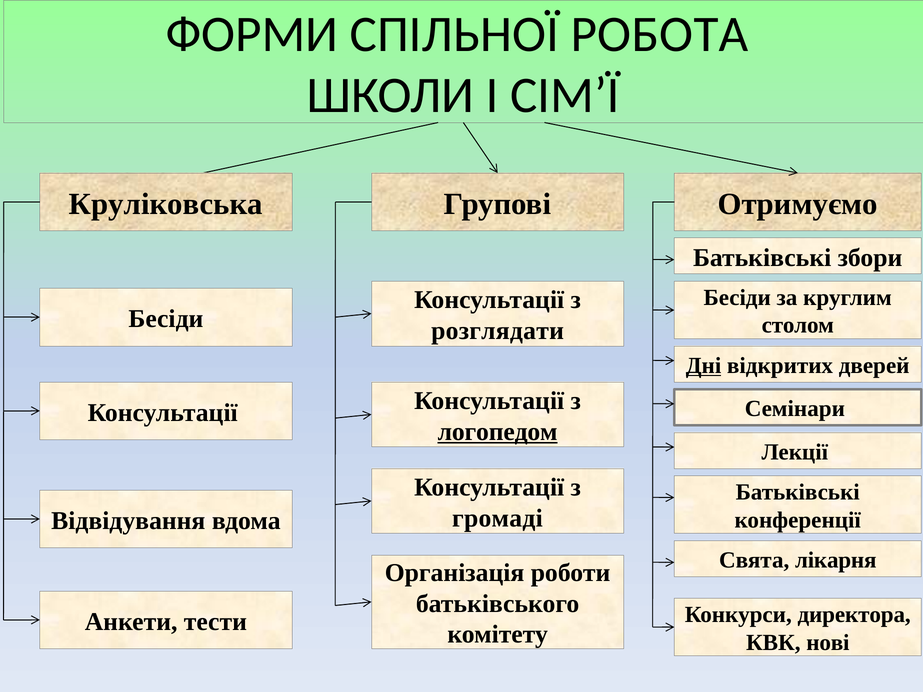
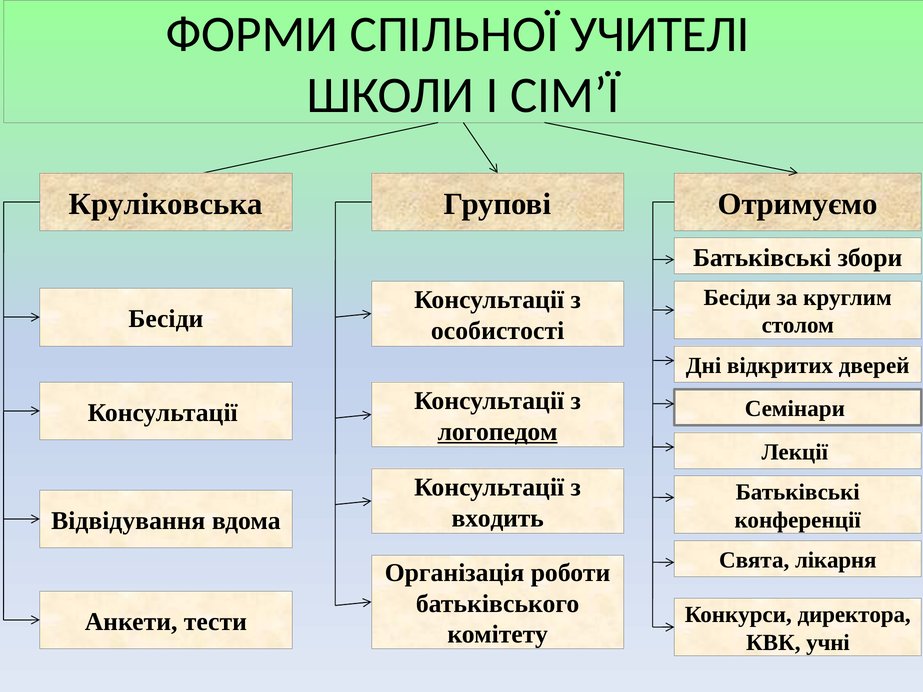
РОБОТА: РОБОТА -> УЧИТЕЛІ (660, 34)
розглядати: розглядати -> особистості (498, 331)
Дні underline: present -> none (704, 366)
громаді: громаді -> входить (498, 518)
нові: нові -> учні (828, 643)
